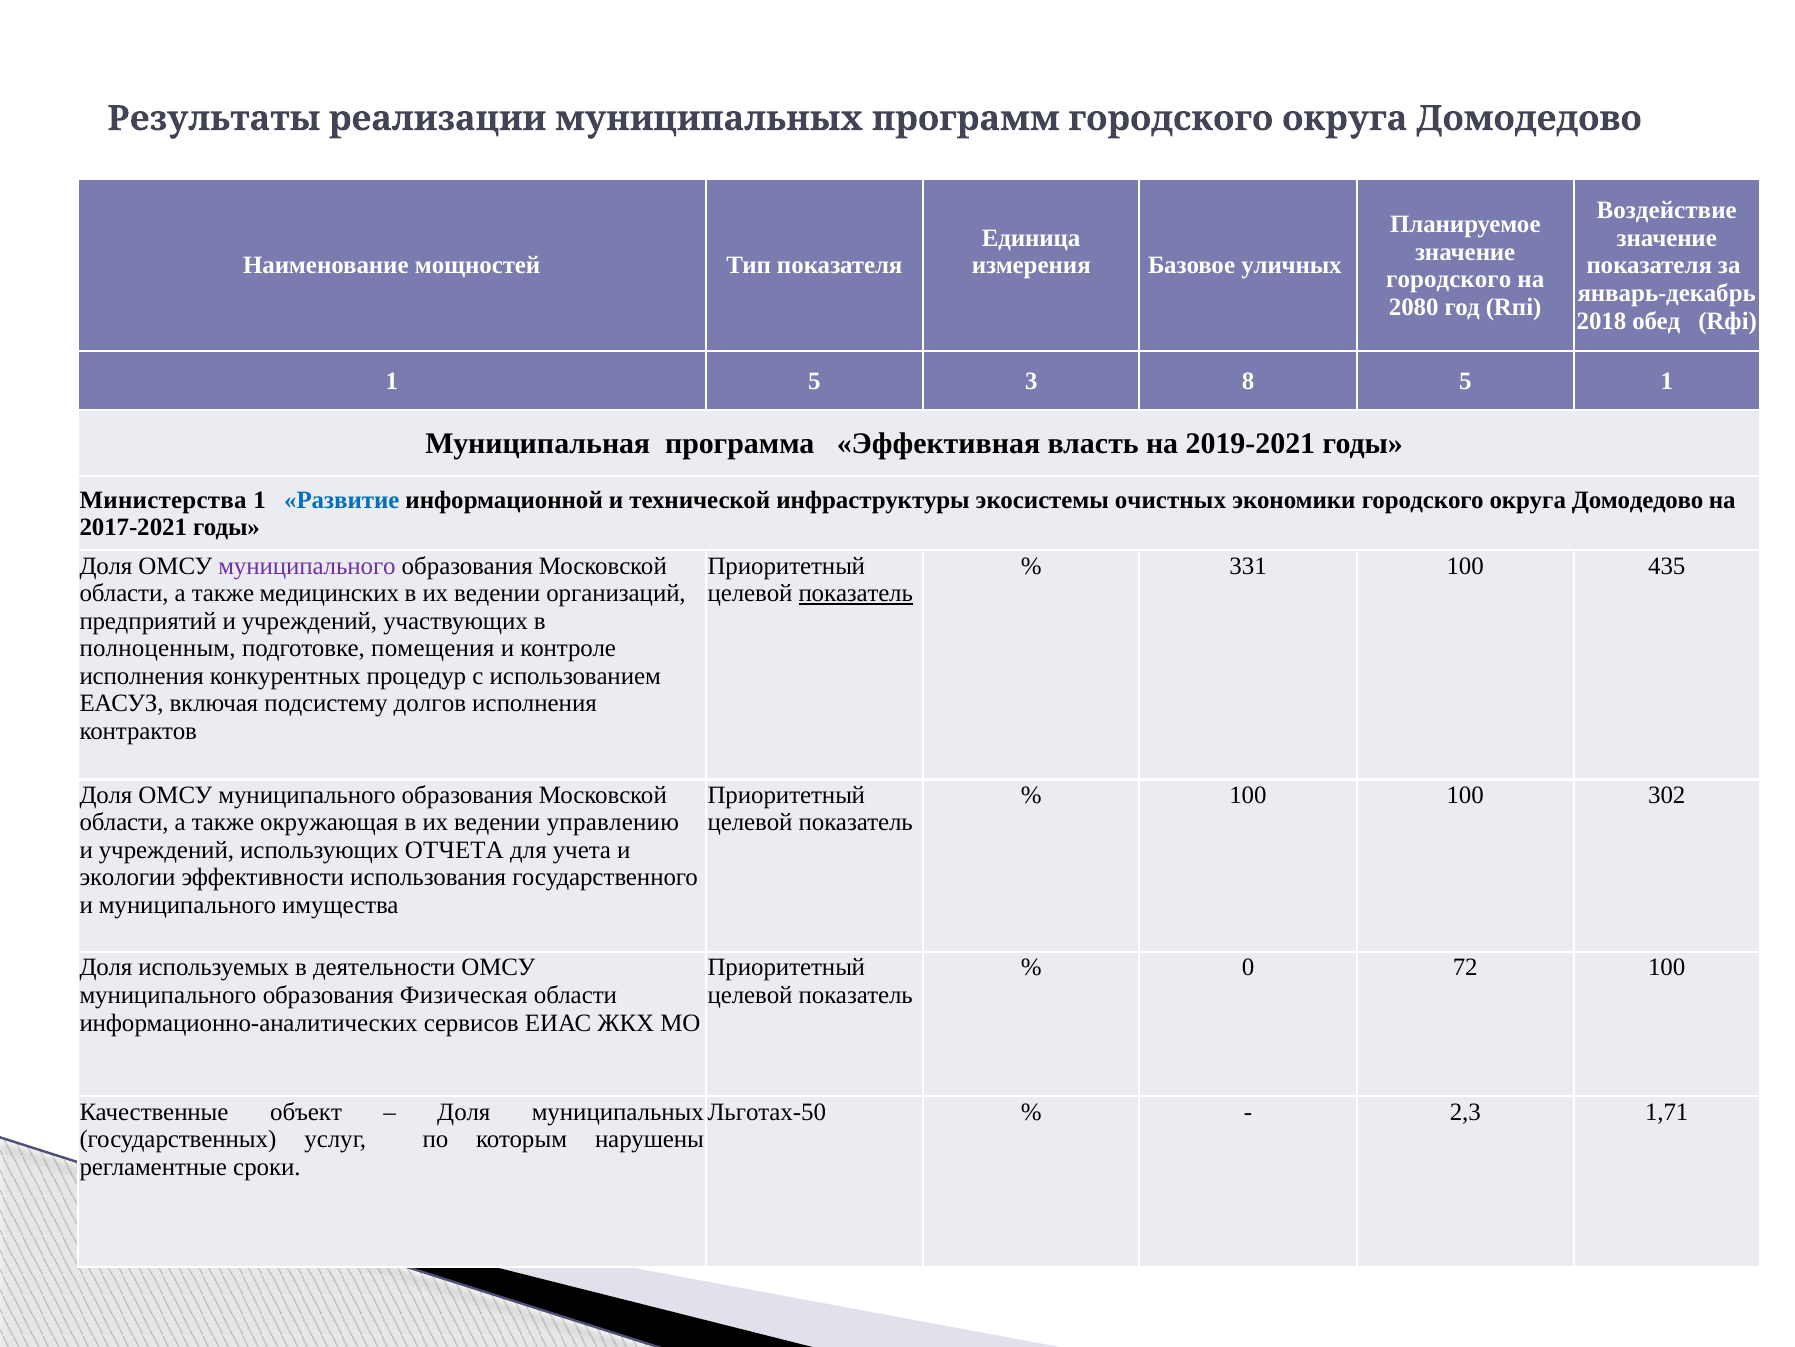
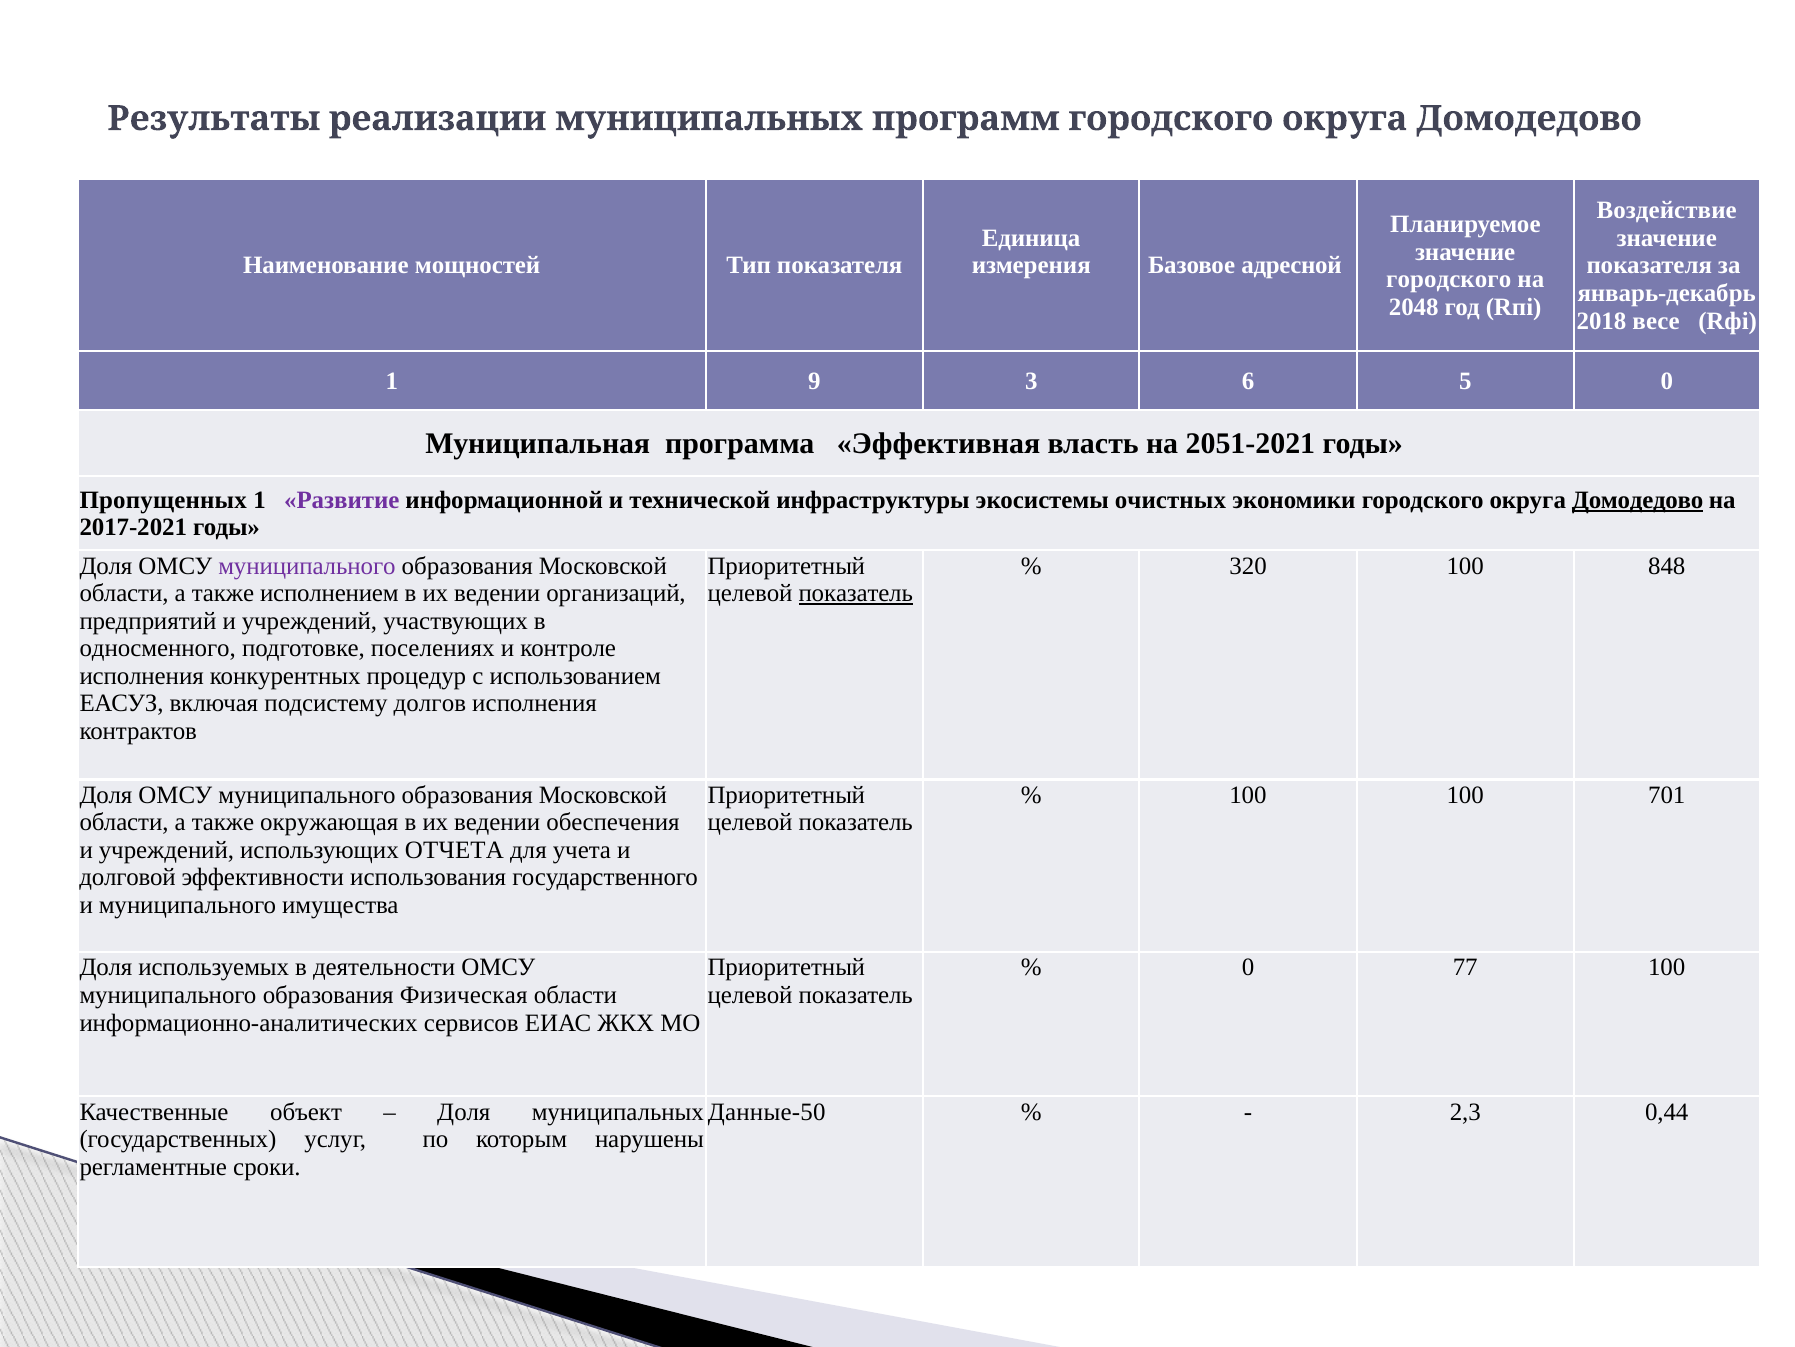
уличных: уличных -> адресной (1292, 266)
2080: 2080 -> 2048 (1414, 307)
обед: обед -> весе (1656, 321)
1 5: 5 -> 9 (814, 381)
8: 8 -> 6 (1248, 381)
5 1: 1 -> 0 (1667, 381)
2019-2021: 2019-2021 -> 2051-2021 (1250, 444)
Министерства: Министерства -> Пропущенных (163, 500)
Развитие colour: blue -> purple (342, 500)
Домодедово underline: none -> present (1638, 500)
331: 331 -> 320 (1248, 565)
435: 435 -> 848 (1667, 565)
медицинских: медицинских -> исполнением (329, 593)
полноценным: полноценным -> односменного (158, 648)
помещения: помещения -> поселениях (433, 648)
302: 302 -> 701 (1667, 795)
управлению: управлению -> обеспечения (613, 822)
экологии: экологии -> долговой (128, 877)
72: 72 -> 77 (1465, 967)
Льготах-50: Льготах-50 -> Данные-50 (767, 1111)
1,71: 1,71 -> 0,44 (1667, 1111)
